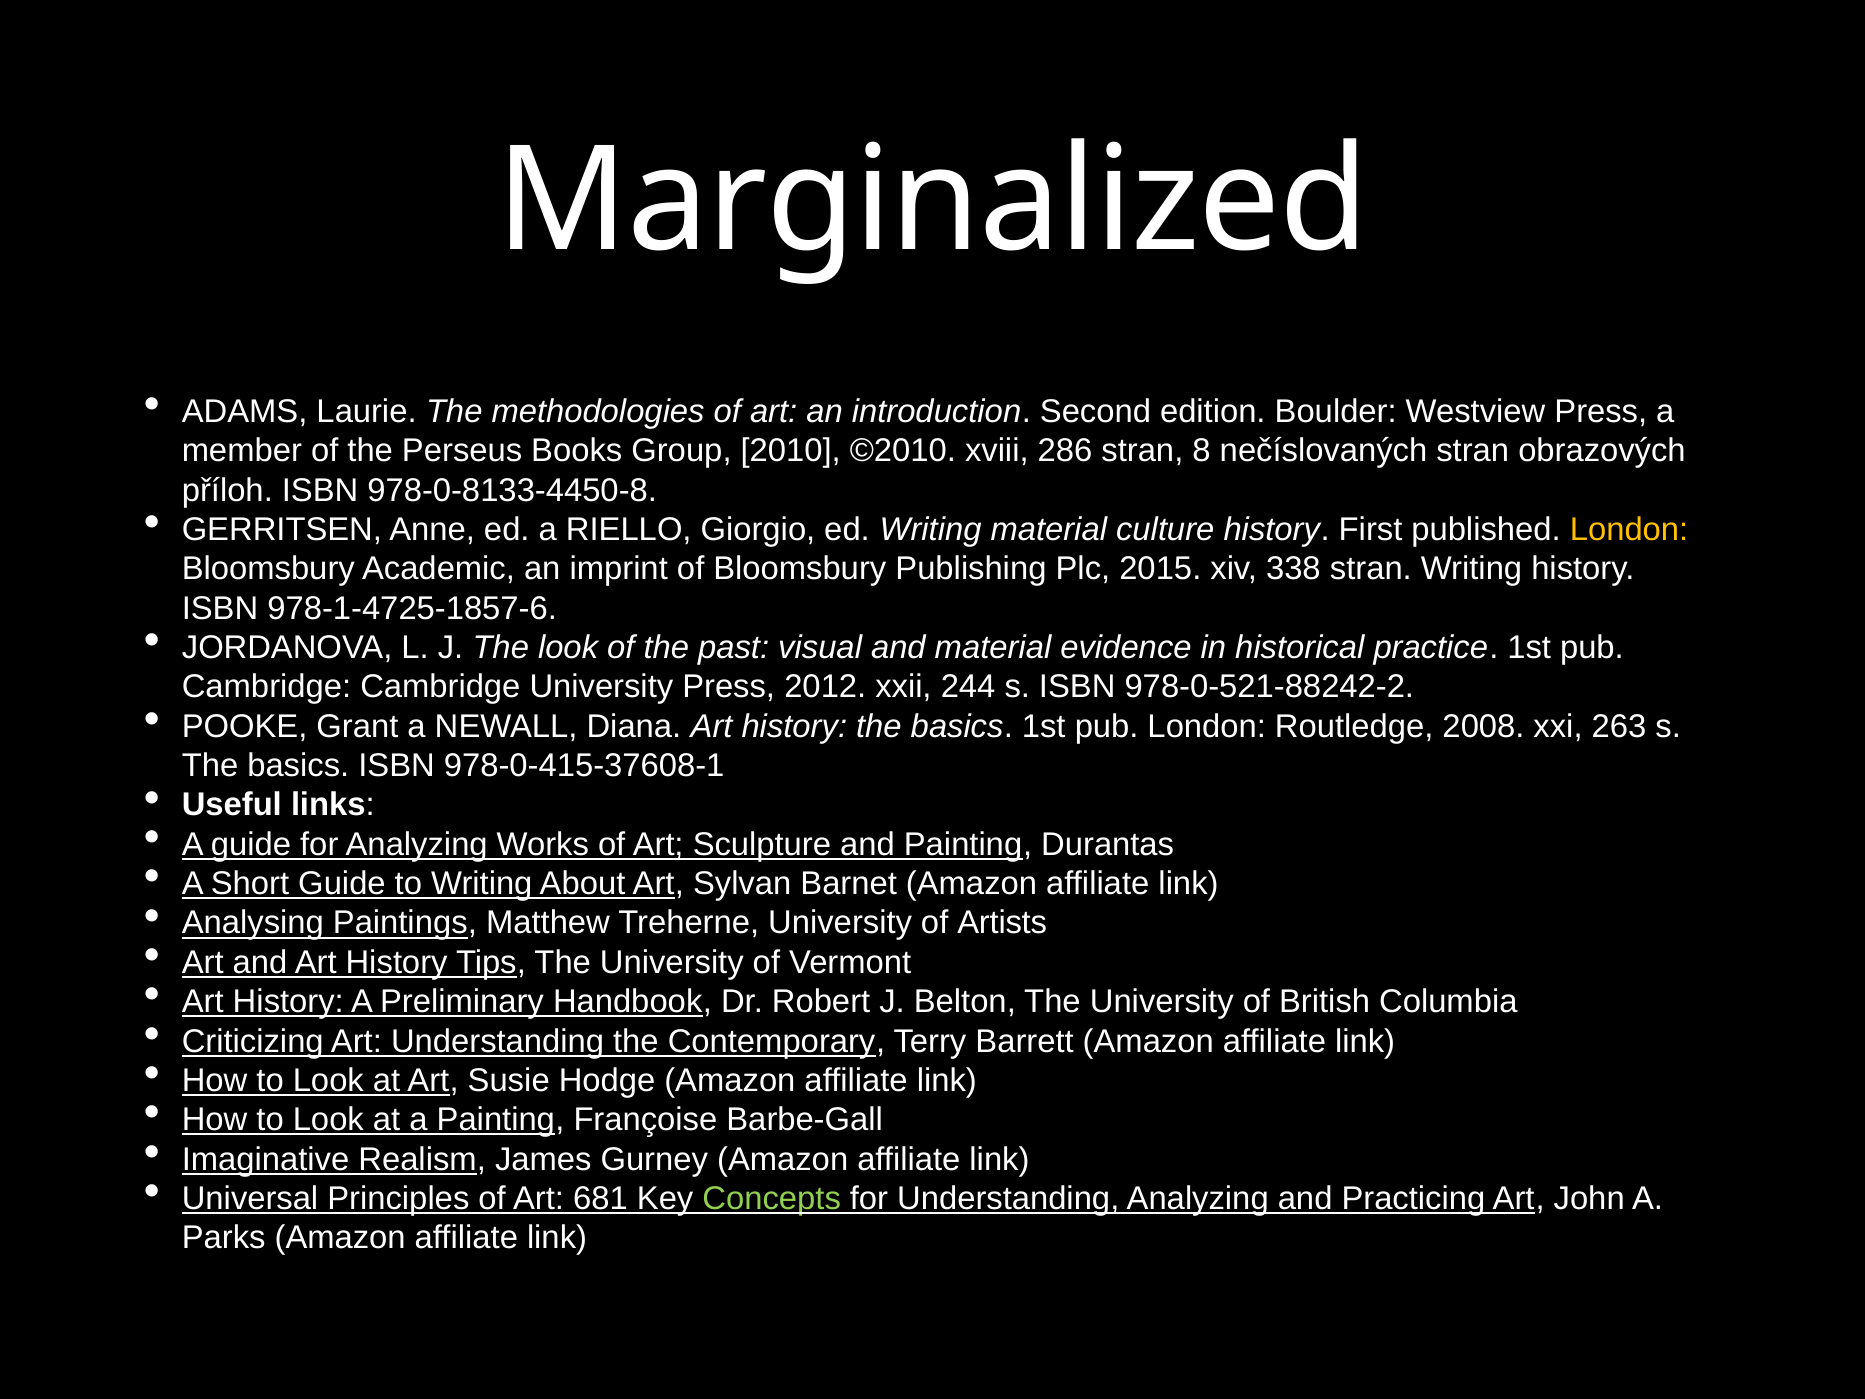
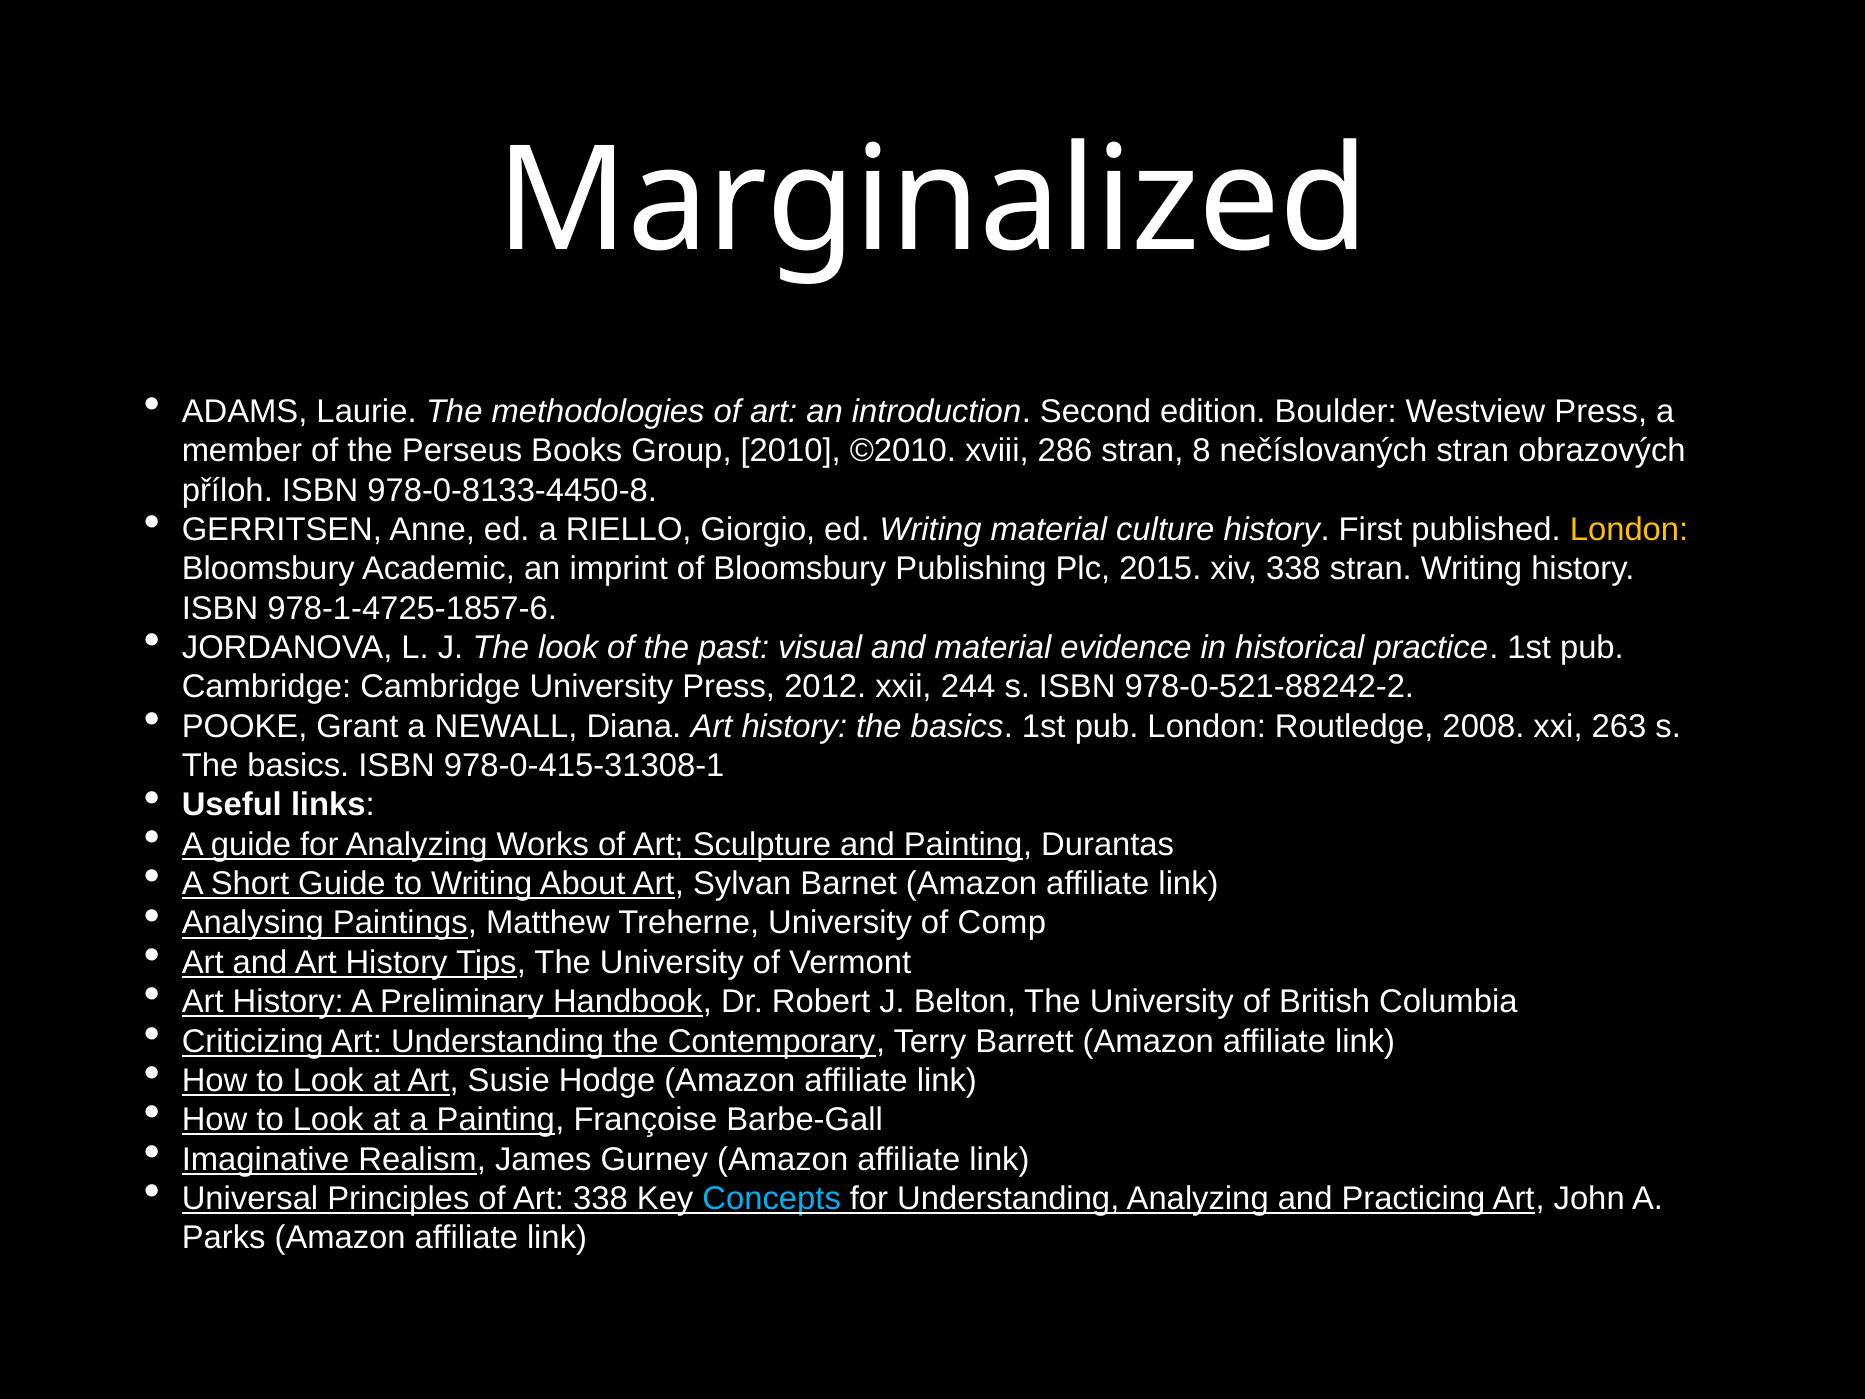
978-0-415-37608-1: 978-0-415-37608-1 -> 978-0-415-31308-1 (584, 766)
Artists: Artists -> Comp (1002, 923)
Art 681: 681 -> 338 (600, 1198)
Concepts colour: light green -> light blue (772, 1198)
